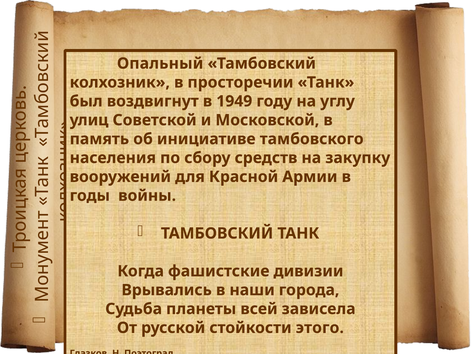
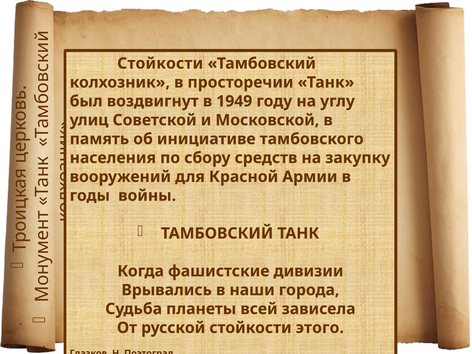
Опальный: Опальный -> Стойкости (160, 63)
